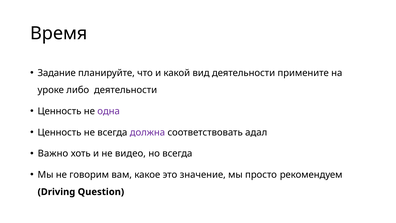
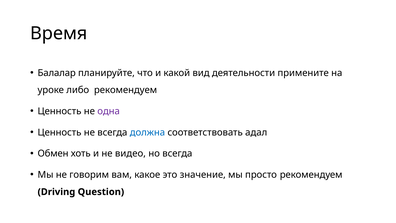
Задание: Задание -> Балалар (57, 73)
либо деятельности: деятельности -> рекомендуем (126, 90)
должна colour: purple -> blue (147, 132)
Важно: Важно -> Обмен (53, 153)
